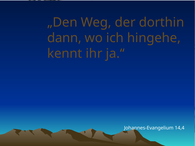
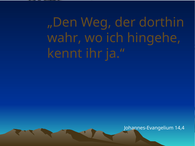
dann: dann -> wahr (64, 38)
